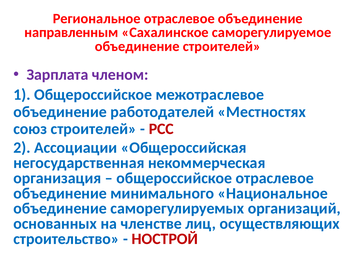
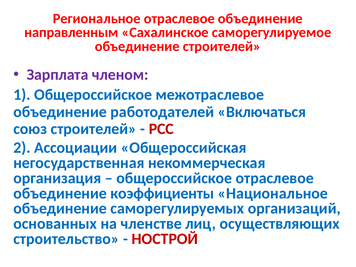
Местностях: Местностях -> Включаться (262, 112)
минимального: минимального -> коэффициенты (162, 193)
